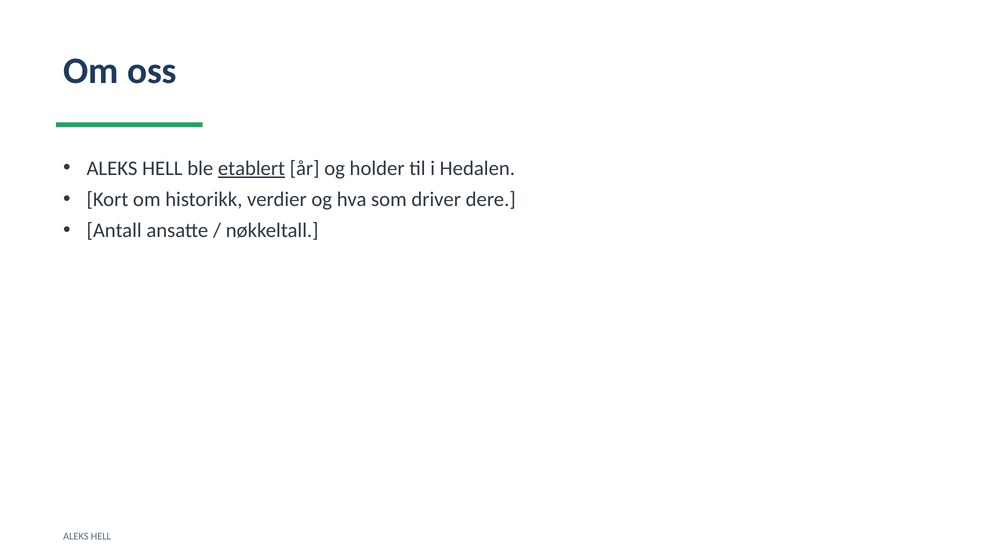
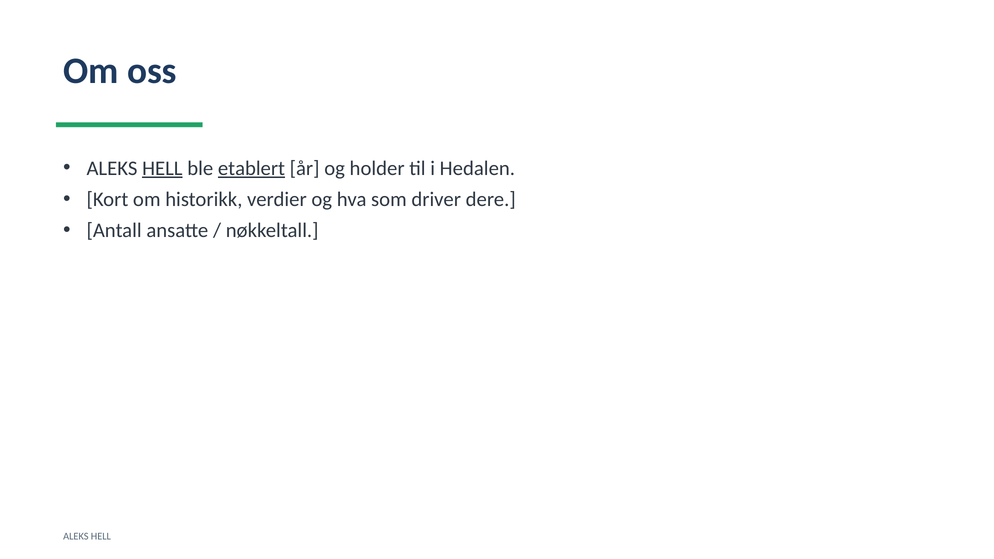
HELL underline: none -> present (162, 168)
